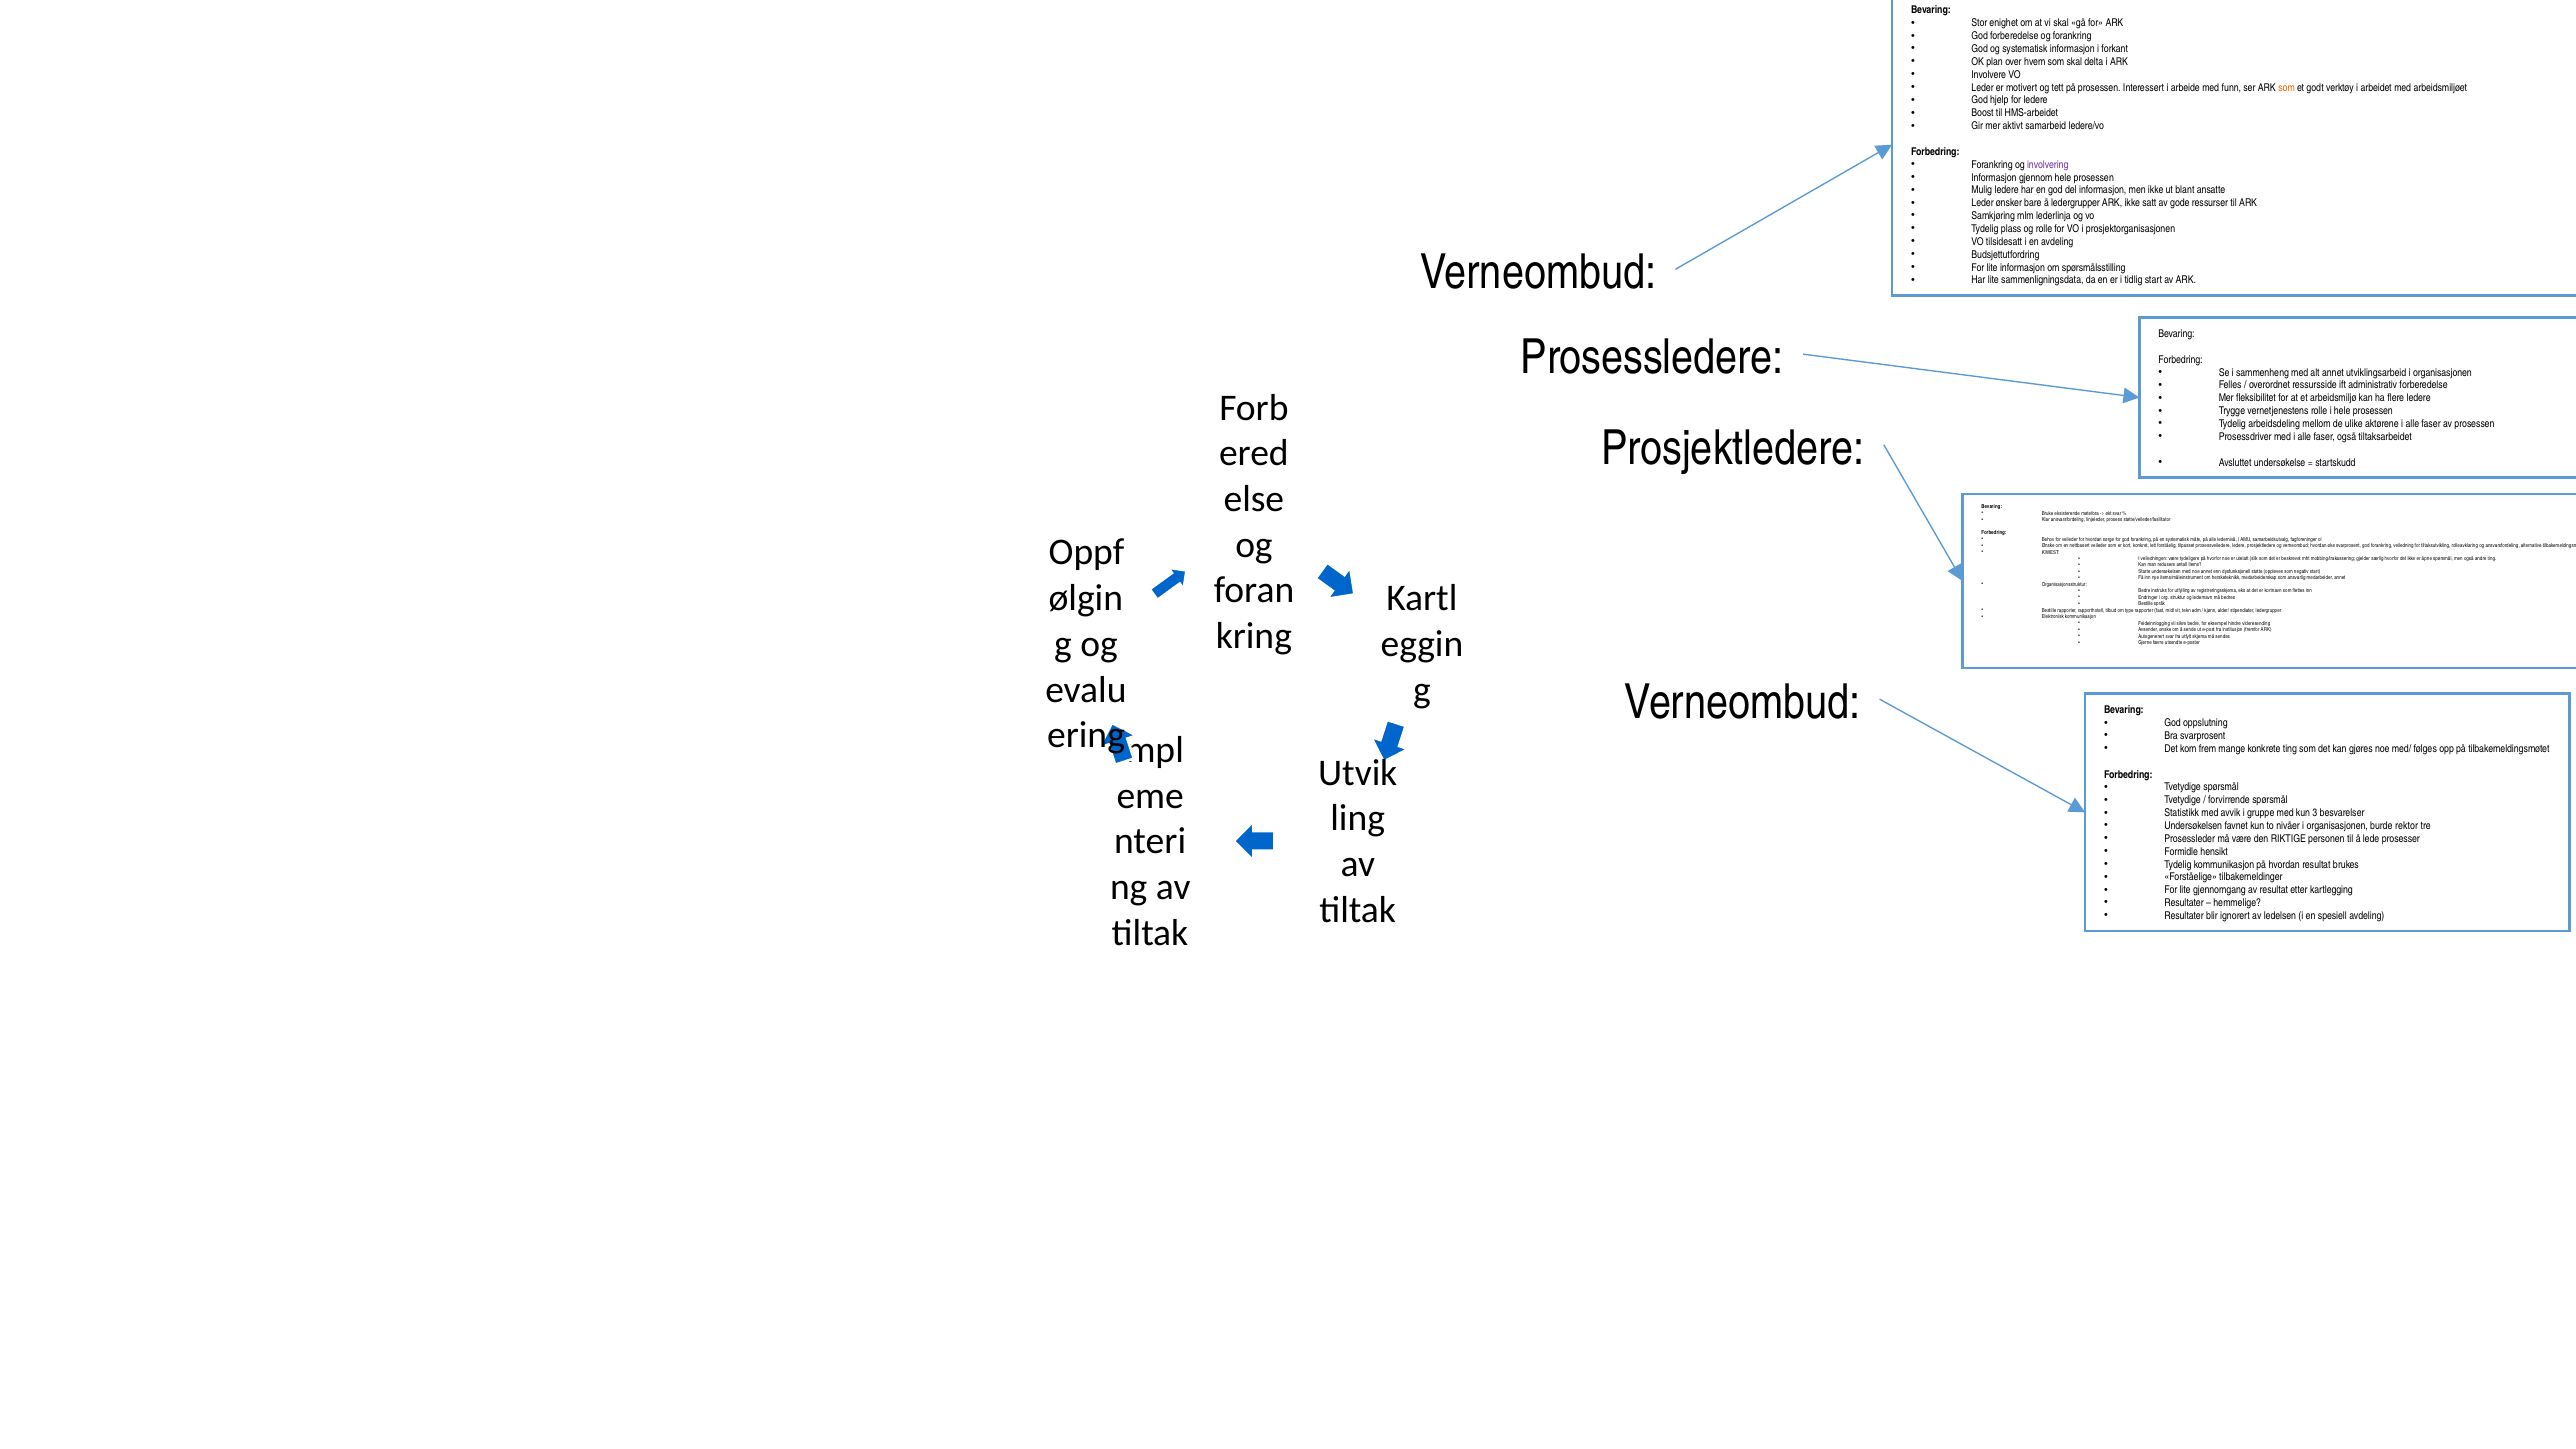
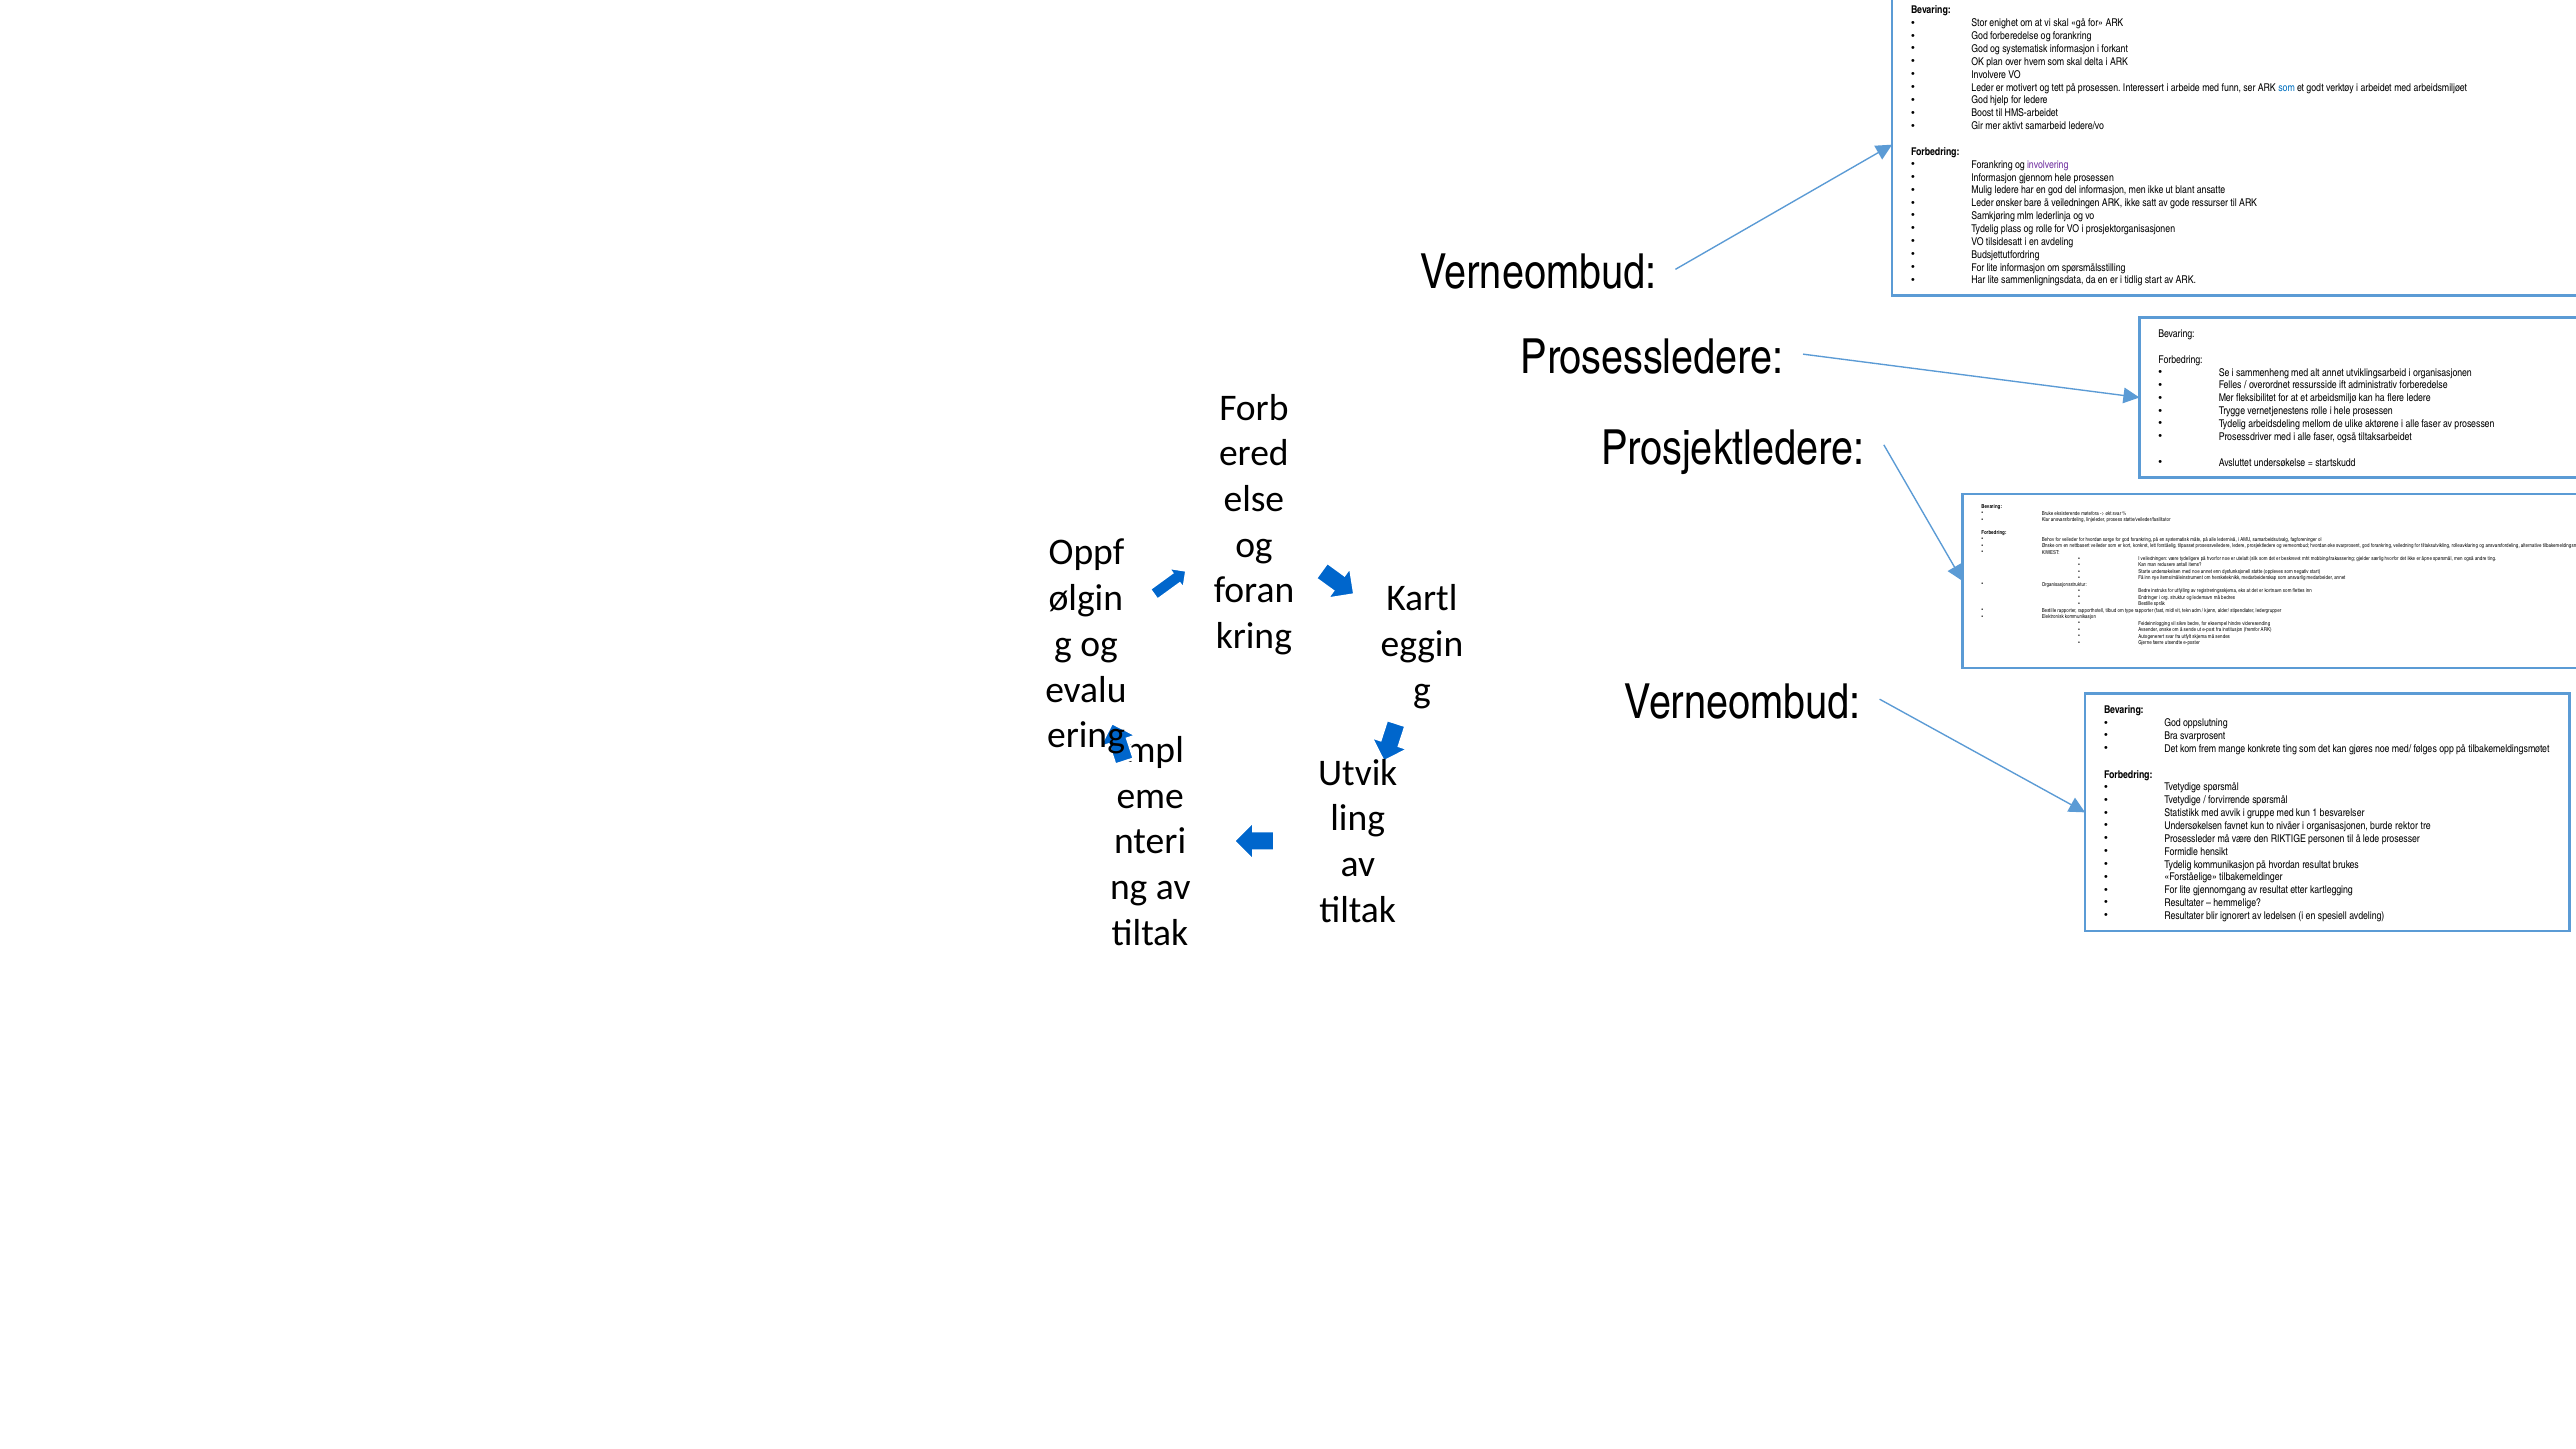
som colour: orange -> blue (2287, 88)
å ledergrupper: ledergrupper -> veiledningen (2075, 203)
3: 3 -> 1 (2315, 813)
